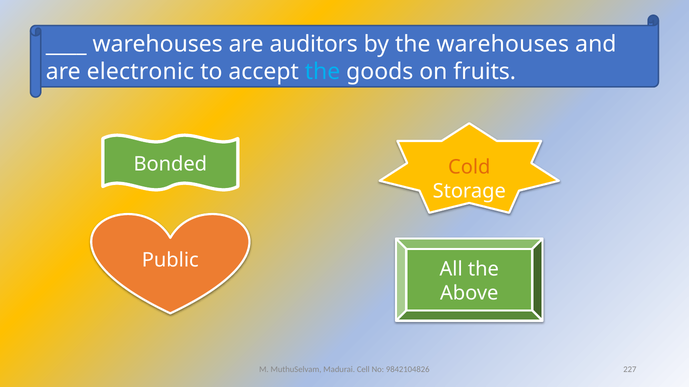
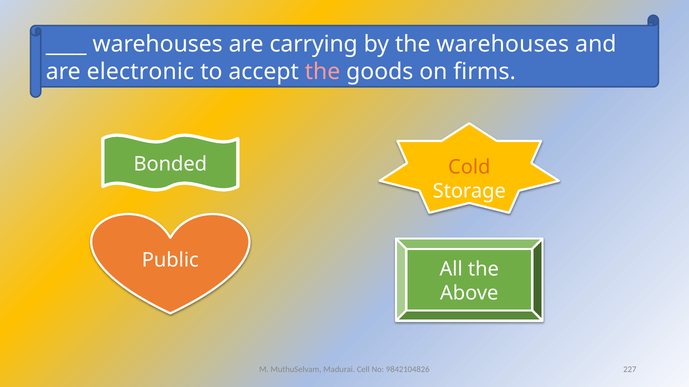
auditors: auditors -> carrying (314, 44)
the colour: light blue -> pink (323, 72)
fruits: fruits -> firms (485, 72)
